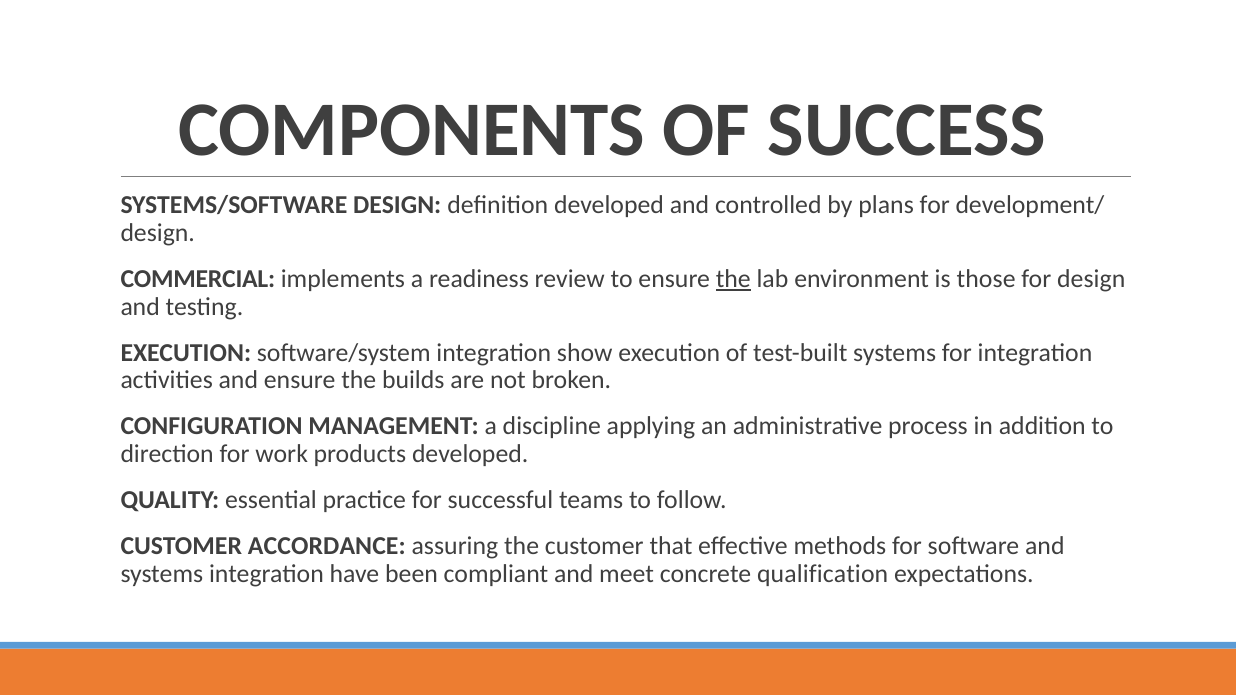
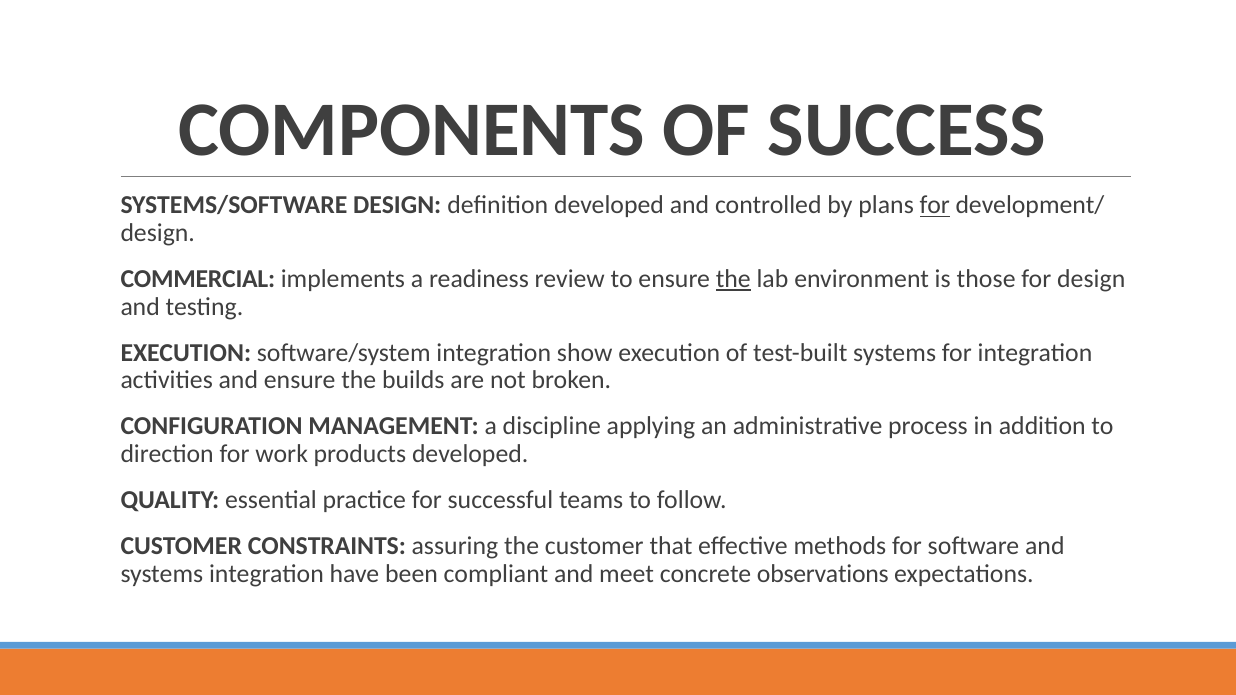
for underline: none -> present (935, 206)
ACCORDANCE: ACCORDANCE -> CONSTRAINTS (327, 546)
qualification: qualification -> observations (823, 574)
